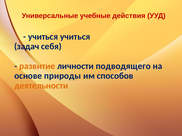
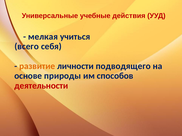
учиться: учиться -> мелкая (43, 37)
задач: задач -> всего (27, 47)
деятельности colour: orange -> red (41, 86)
